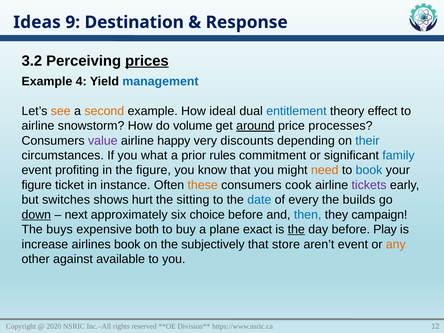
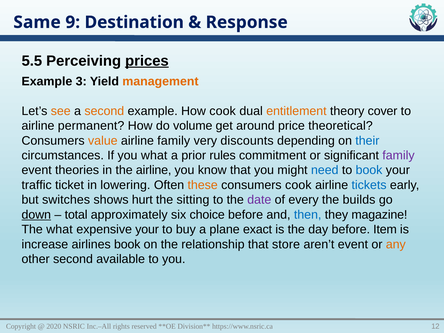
Ideas: Ideas -> Same (37, 22)
3.2: 3.2 -> 5.5 (32, 61)
4: 4 -> 3 (81, 81)
management colour: blue -> orange (160, 81)
How ideal: ideal -> cook (223, 111)
entitlement colour: blue -> orange (296, 111)
effect: effect -> cover (383, 111)
snowstorm: snowstorm -> permanent (91, 126)
around underline: present -> none (255, 126)
processes: processes -> theoretical (341, 126)
value colour: purple -> orange (103, 141)
airline happy: happy -> family (174, 141)
family colour: blue -> purple (398, 155)
profiting: profiting -> theories (77, 170)
the figure: figure -> airline (154, 170)
need colour: orange -> blue (325, 170)
figure: figure -> traffic (37, 185)
instance: instance -> lowering (125, 185)
tickets colour: purple -> blue (369, 185)
date colour: blue -> purple (259, 200)
next: next -> total (76, 215)
campaign: campaign -> magazine (379, 215)
The buys: buys -> what (60, 229)
expensive both: both -> your (147, 229)
the underline: present -> none (296, 229)
Play: Play -> Item (385, 229)
subjectively: subjectively -> relationship (213, 244)
other against: against -> second (73, 259)
